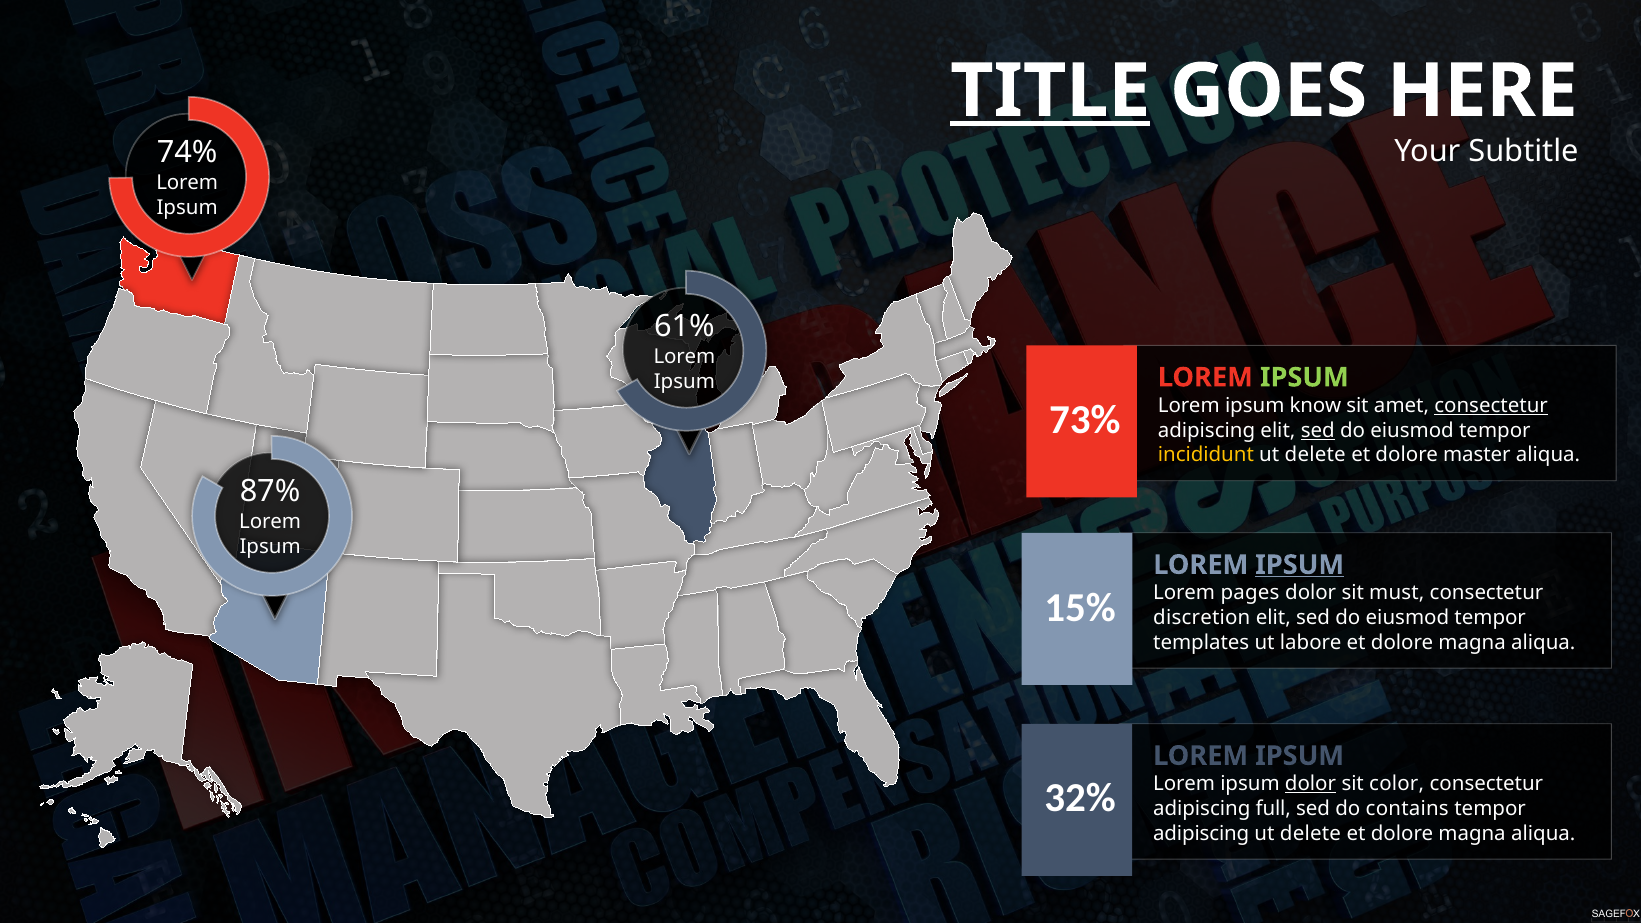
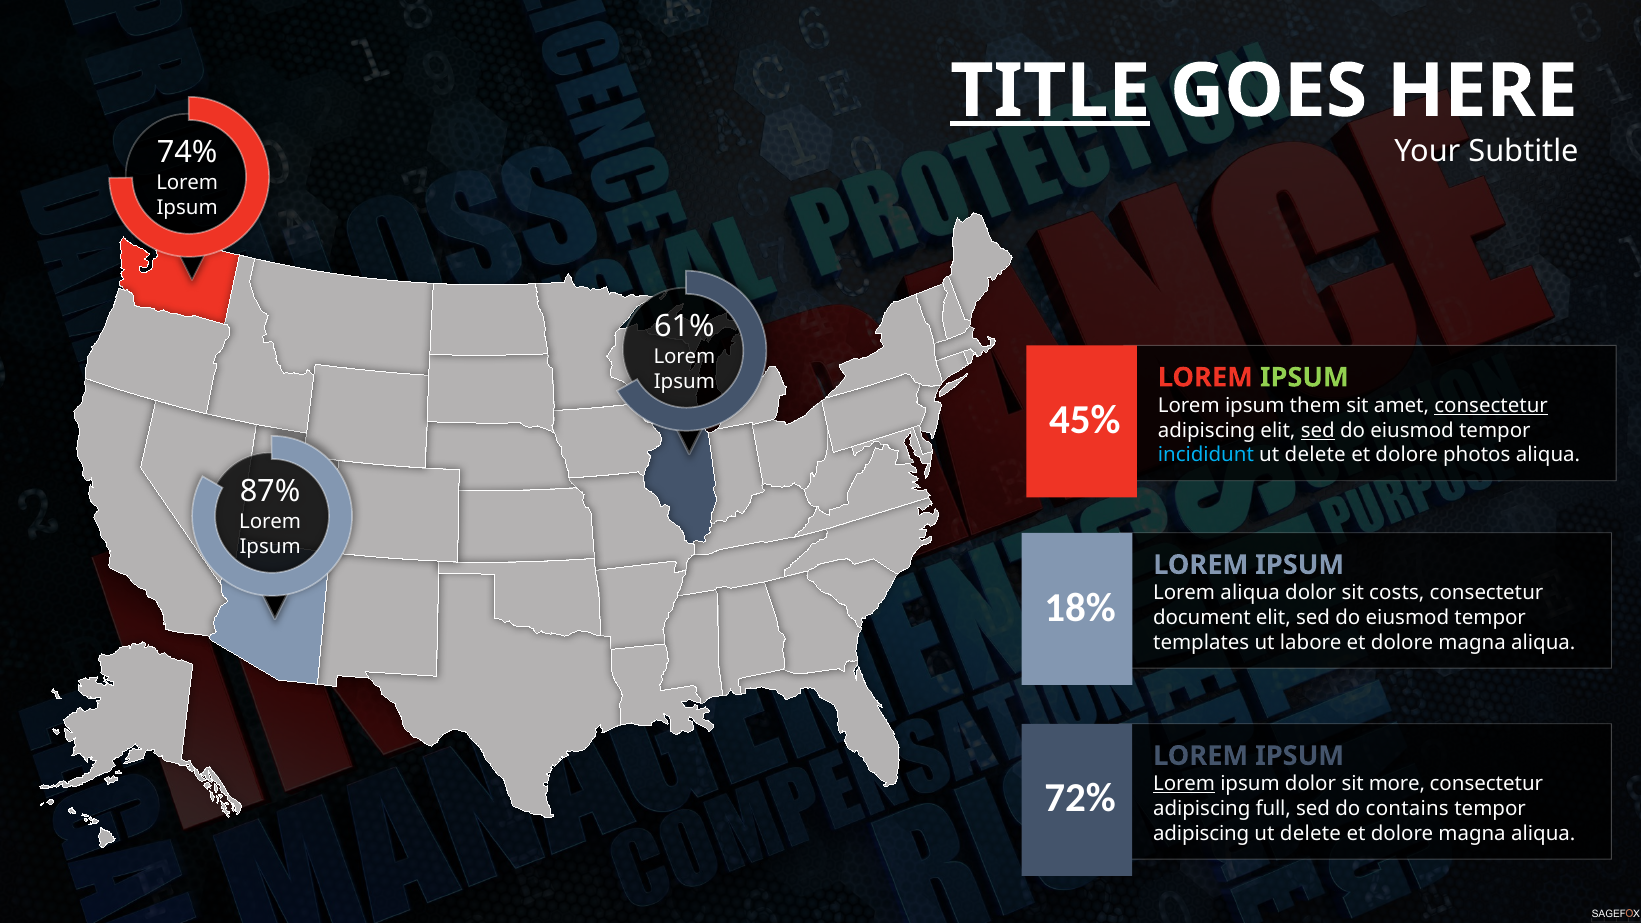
know: know -> them (1315, 406)
73%: 73% -> 45% (1085, 420)
incididunt colour: yellow -> light blue (1206, 455)
master: master -> photos (1477, 455)
IPSUM underline: present -> none (1300, 565)
Lorem pages: pages -> aliqua (1250, 593)
must: must -> costs (1397, 593)
15%: 15% -> 18% (1080, 608)
discretion: discretion -> document (1202, 618)
Lorem underline: none -> present (1184, 784)
dolor underline: present -> none (1311, 784)
color: color -> more (1397, 784)
32%: 32% -> 72% (1080, 799)
